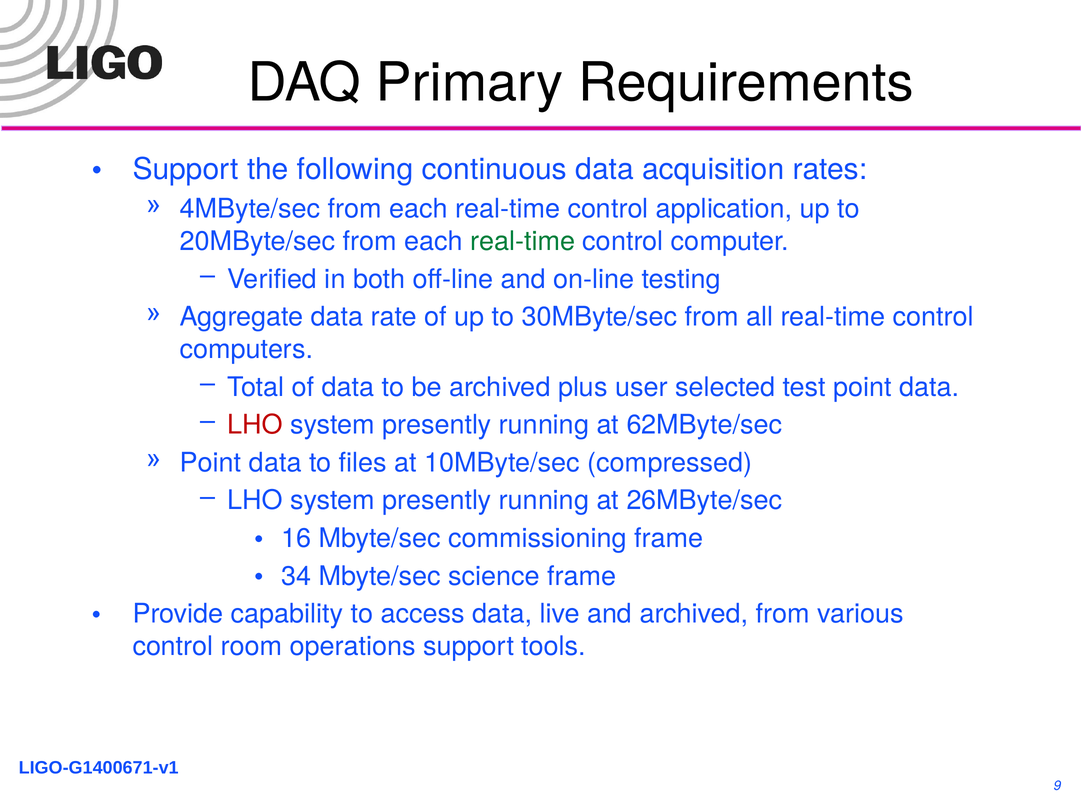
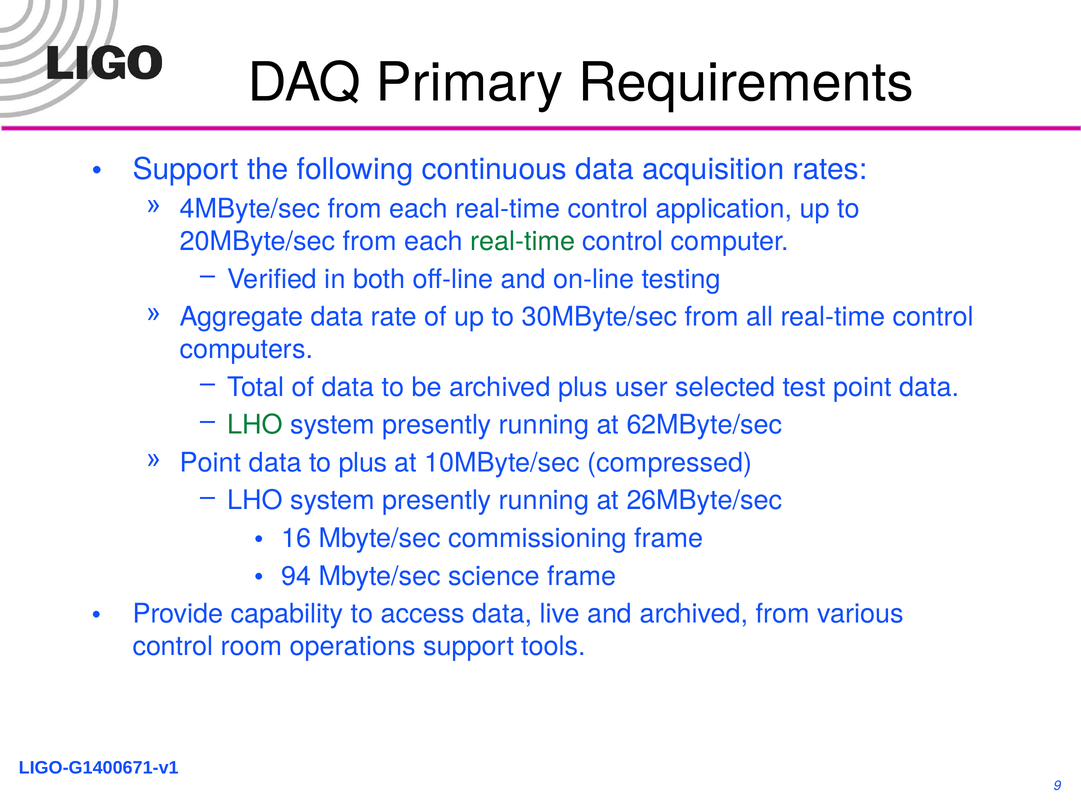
LHO colour: red -> green (255, 425)
to files: files -> plus (363, 463)
34: 34 -> 94 (296, 577)
